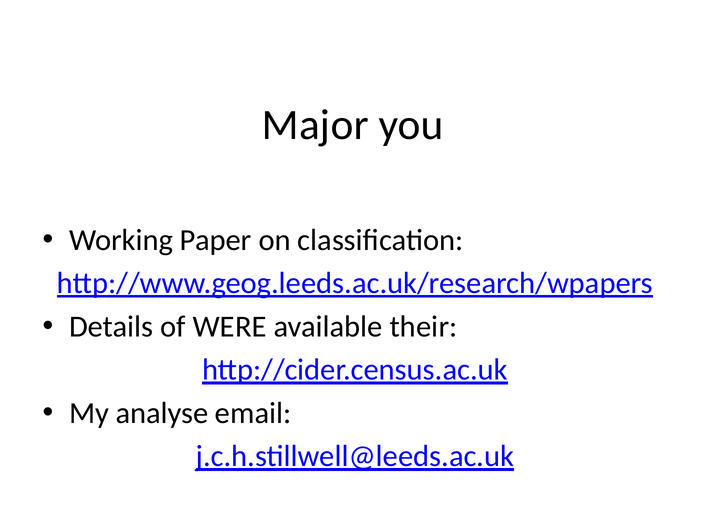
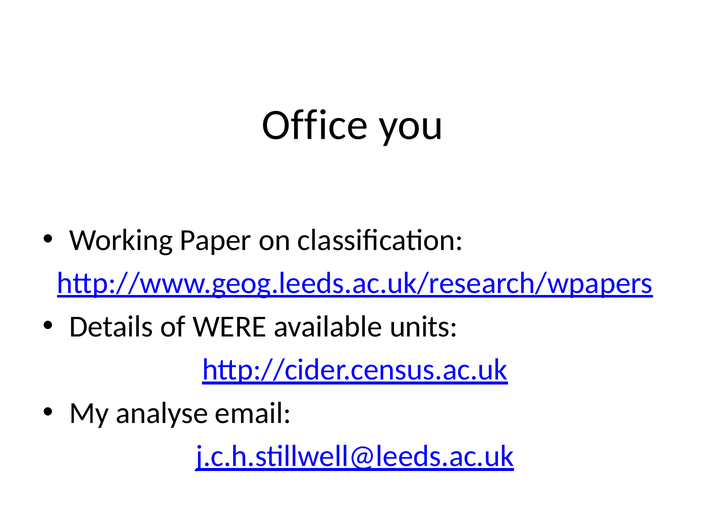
Major: Major -> Office (315, 125)
their: their -> units (424, 327)
